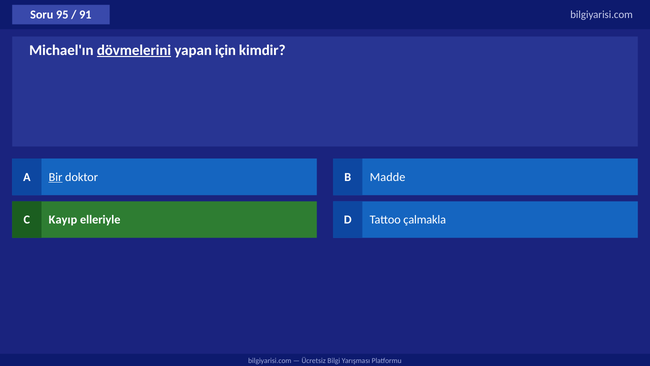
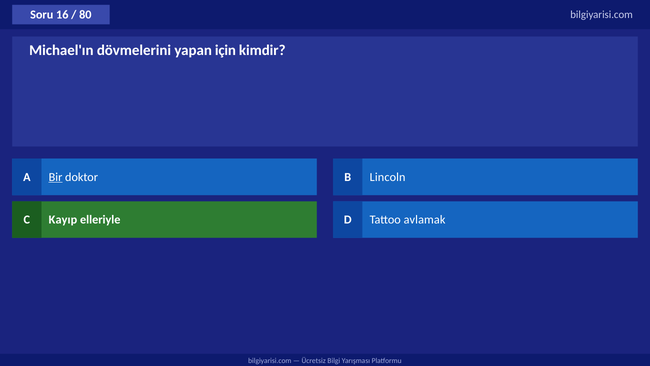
95: 95 -> 16 (62, 15)
91: 91 -> 80 (85, 15)
dövmelerini underline: present -> none (134, 50)
Madde: Madde -> Lincoln (388, 177)
çalmakla: çalmakla -> avlamak (425, 220)
